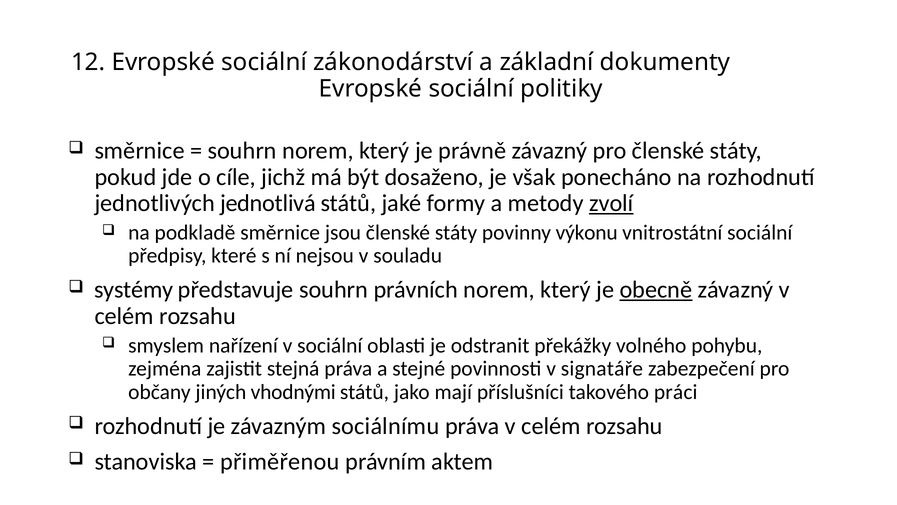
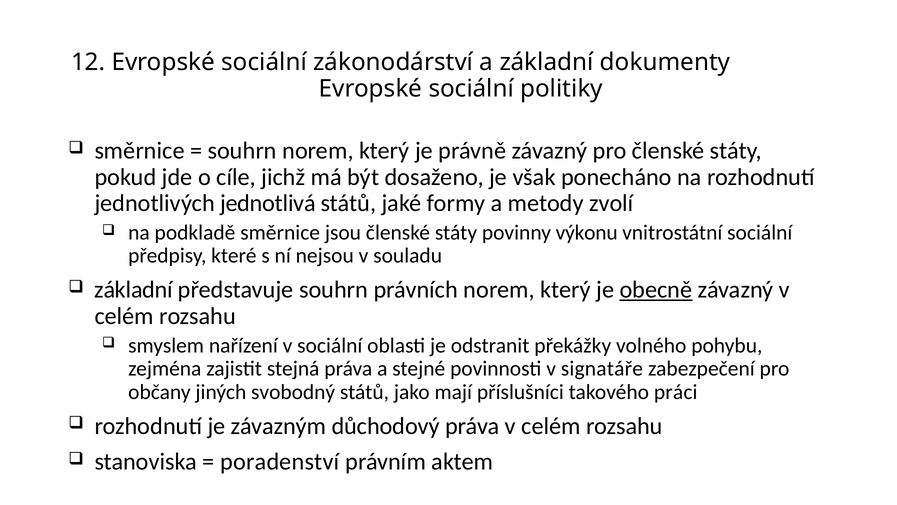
zvolí underline: present -> none (611, 203)
systémy: systémy -> základní (134, 290)
vhodnými: vhodnými -> svobodný (293, 392)
sociálnímu: sociálnímu -> důchodový (386, 426)
přiměřenou: přiměřenou -> poradenství (280, 461)
